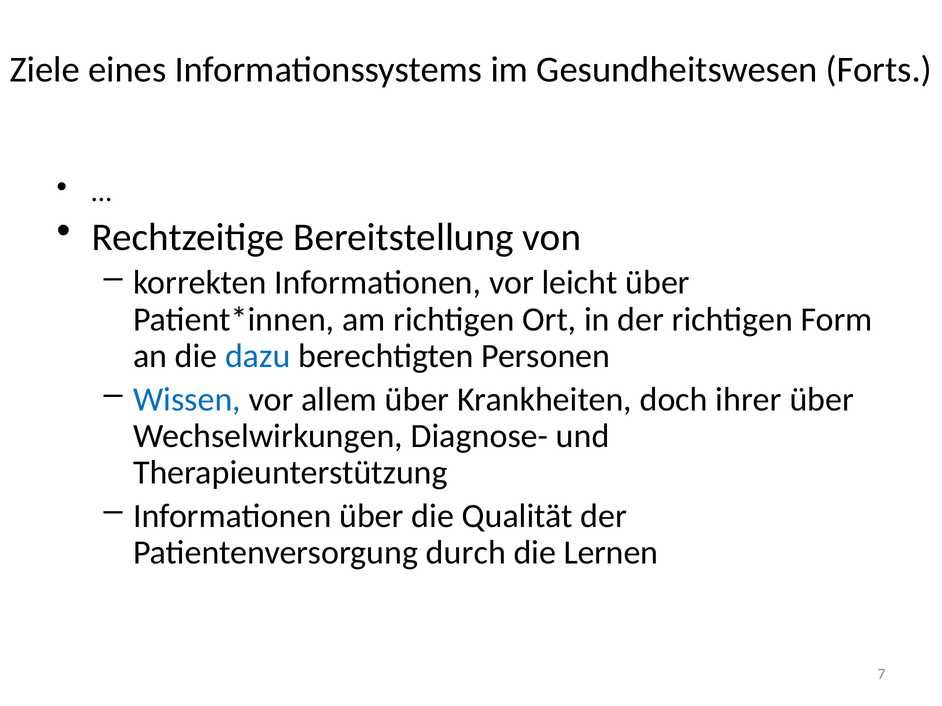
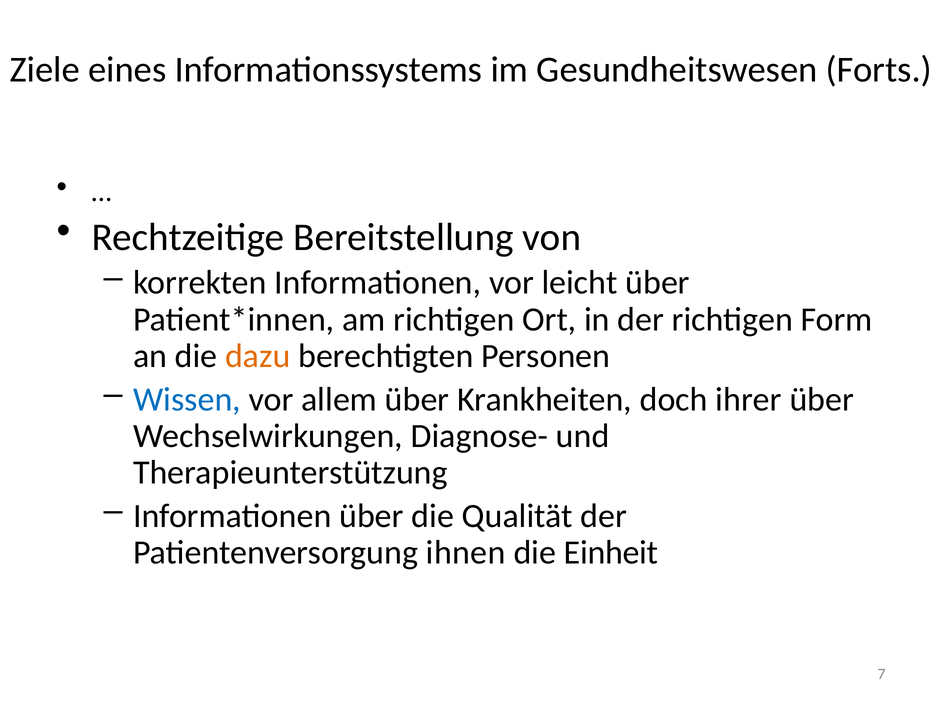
dazu colour: blue -> orange (258, 356)
durch: durch -> ihnen (466, 553)
Lernen: Lernen -> Einheit (611, 553)
